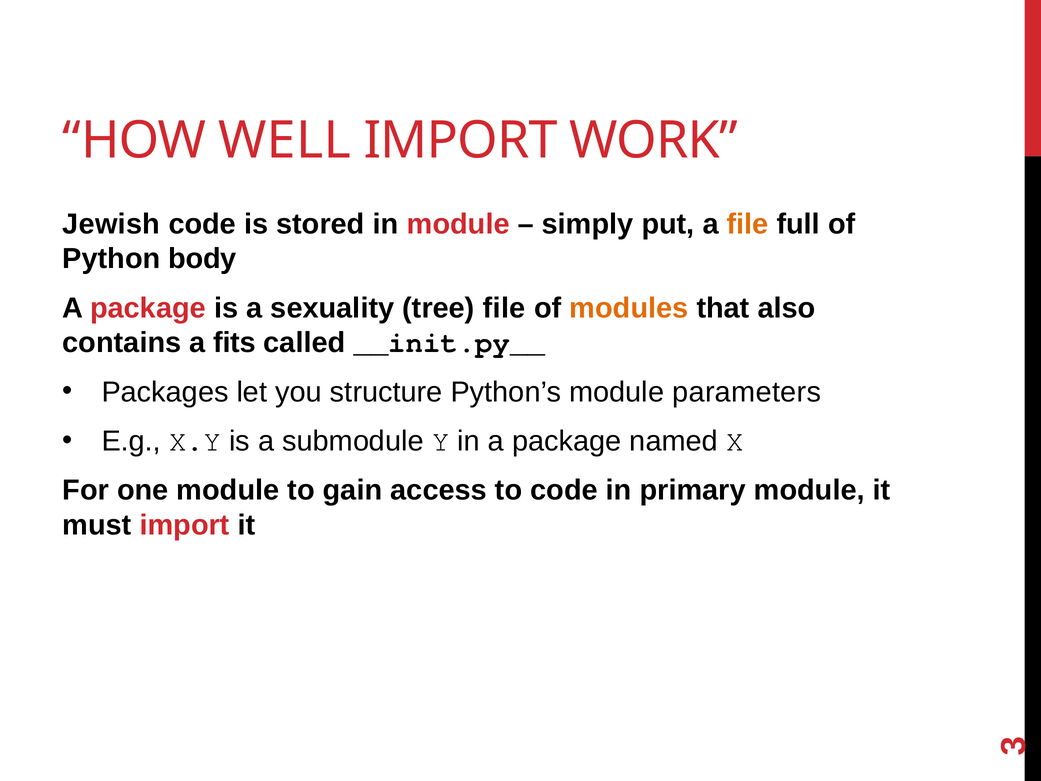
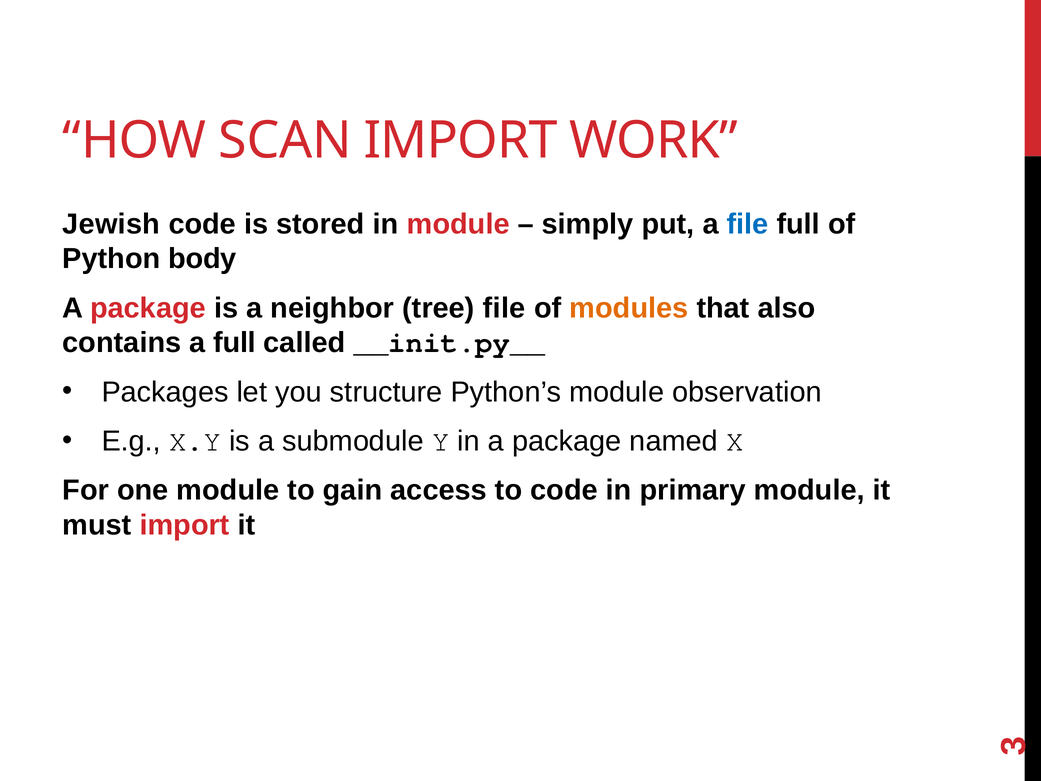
WELL: WELL -> SCAN (285, 141)
file colour: orange -> blue (748, 224)
sexuality: sexuality -> neighbor (332, 308)
a fits: fits -> full (235, 343)
parameters: parameters -> observation (747, 392)
